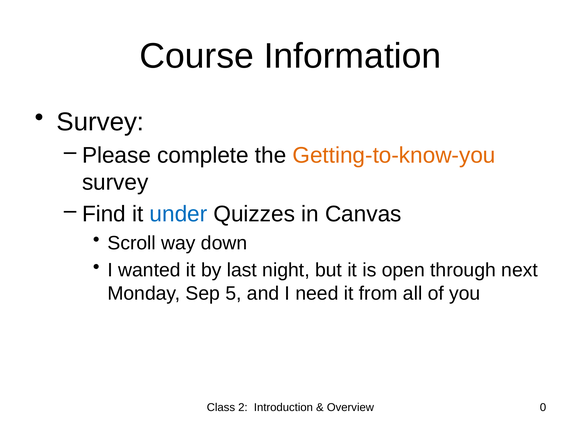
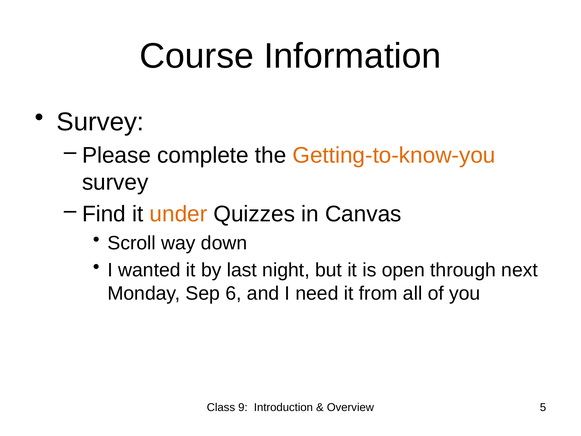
under colour: blue -> orange (178, 214)
5: 5 -> 6 (234, 293)
2: 2 -> 9 (243, 407)
0: 0 -> 5 (543, 407)
